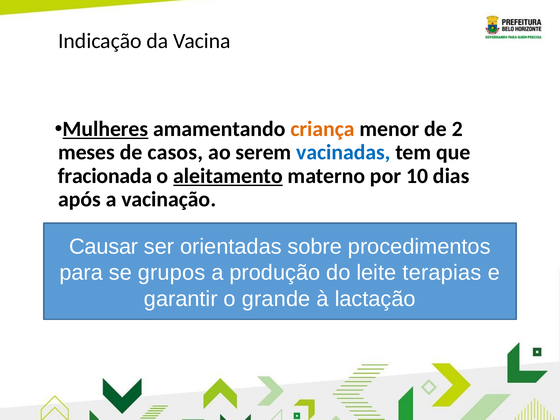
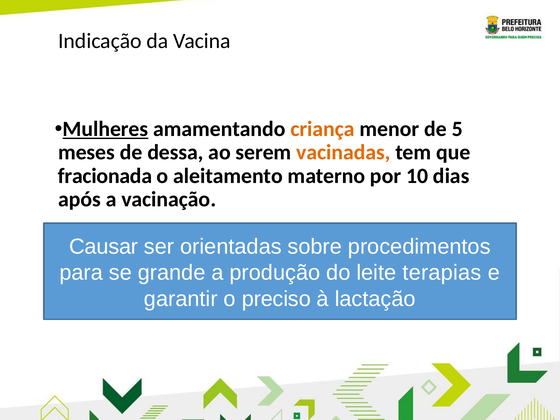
2: 2 -> 5 (457, 129)
casos: casos -> dessa (175, 152)
vacinadas colour: blue -> orange (343, 152)
aleitamento underline: present -> none (228, 176)
grupos: grupos -> grande (172, 273)
grande: grande -> preciso (276, 299)
